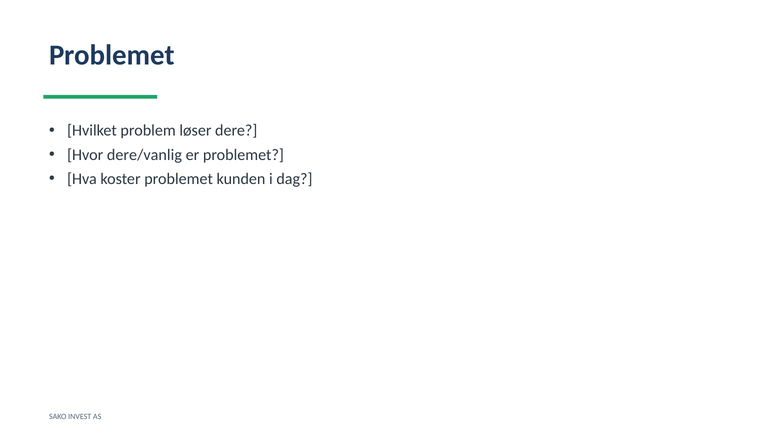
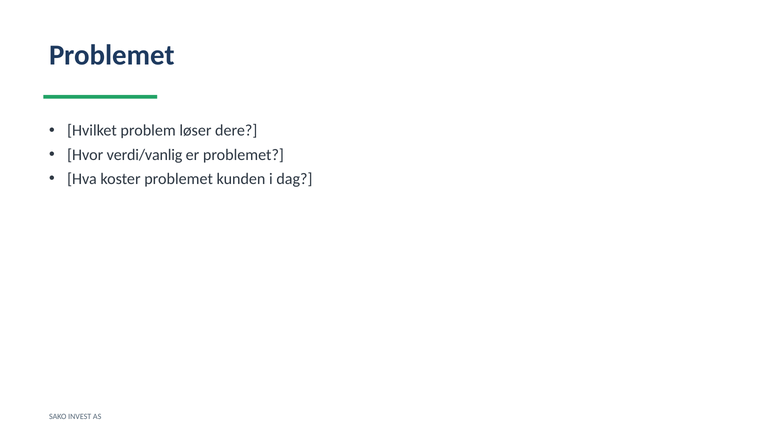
dere/vanlig: dere/vanlig -> verdi/vanlig (145, 155)
